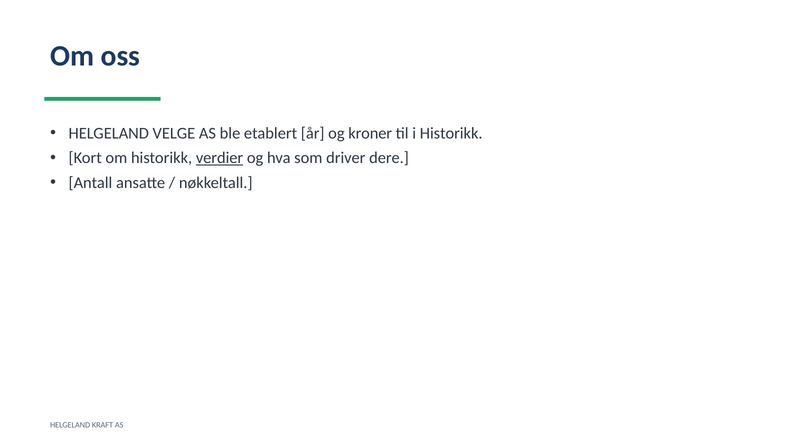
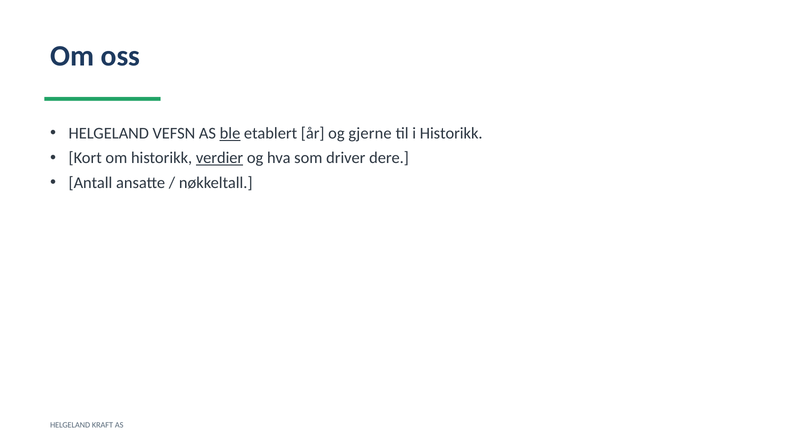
VELGE: VELGE -> VEFSN (174, 133)
ble underline: none -> present (230, 133)
kroner: kroner -> gjerne (370, 133)
